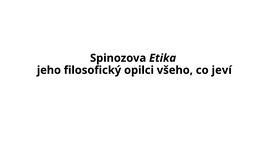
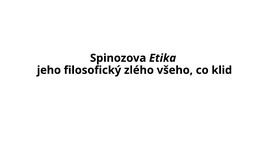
opilci: opilci -> zlého (139, 70)
jeví: jeví -> klid (222, 70)
